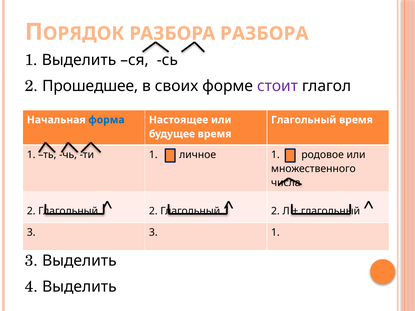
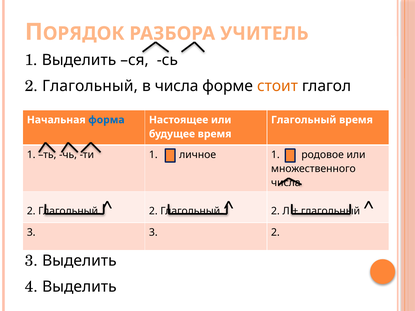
РАЗБОРА: РАЗБОРА -> УЧИТЕЛЬ (264, 34)
Прошедшее: Прошедшее -> Глагольный (90, 86)
в своих: своих -> числа (177, 86)
стоит colour: purple -> orange (277, 86)
3 1: 1 -> 2 (275, 233)
